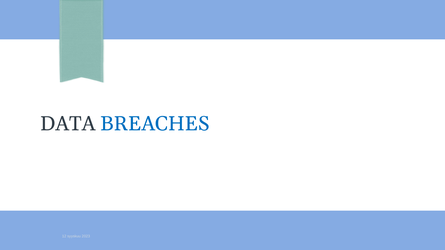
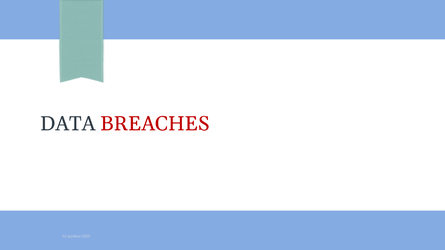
BREACHES colour: blue -> red (155, 124)
